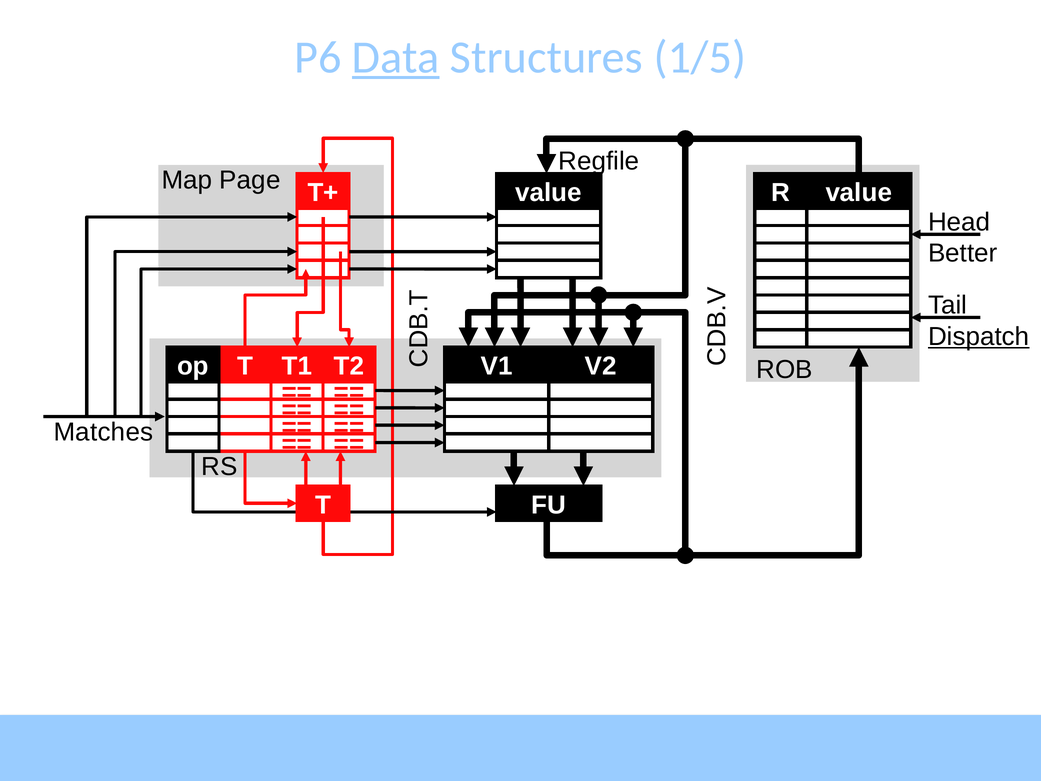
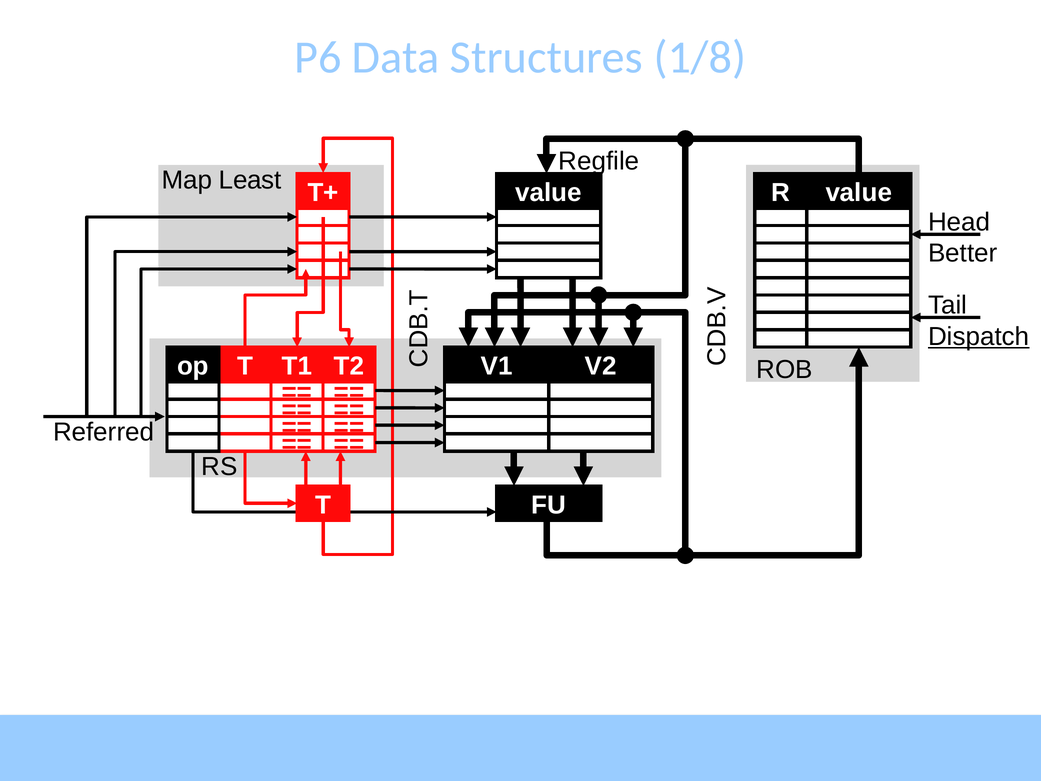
Data underline: present -> none (396, 58)
1/5: 1/5 -> 1/8 (700, 58)
Page: Page -> Least (250, 180)
Matches: Matches -> Referred (104, 432)
